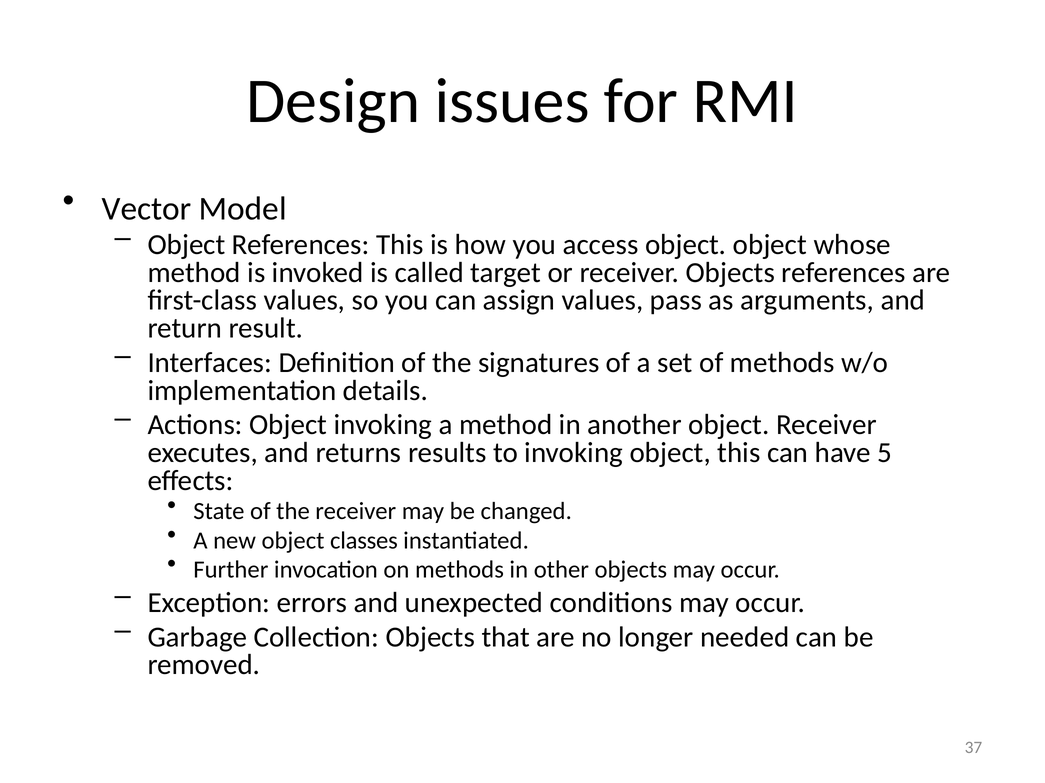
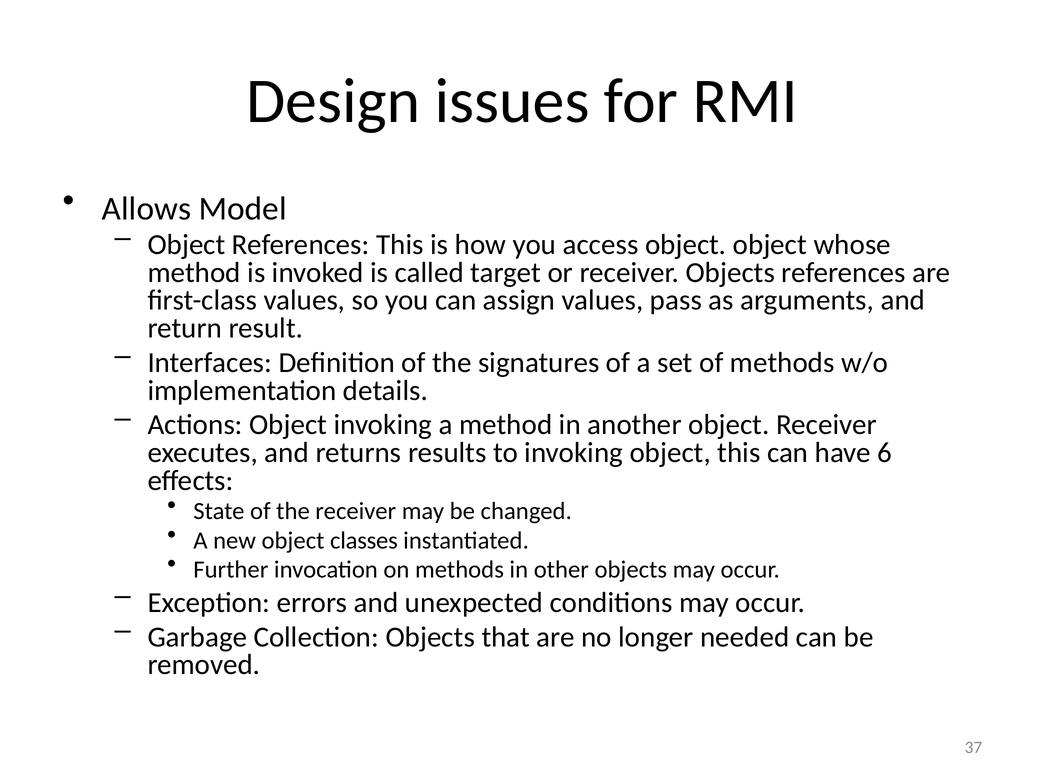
Vector: Vector -> Allows (147, 209)
5: 5 -> 6 (885, 453)
